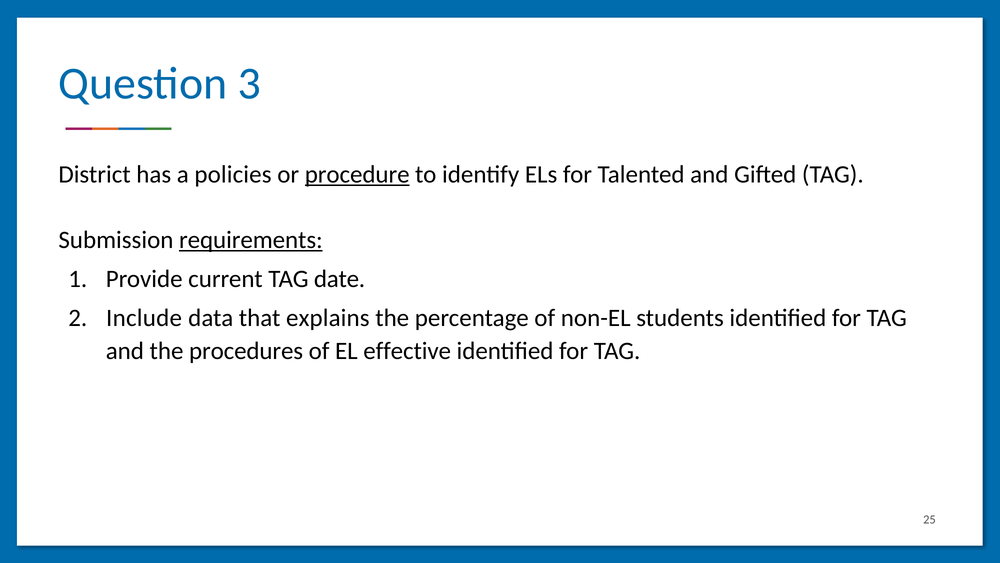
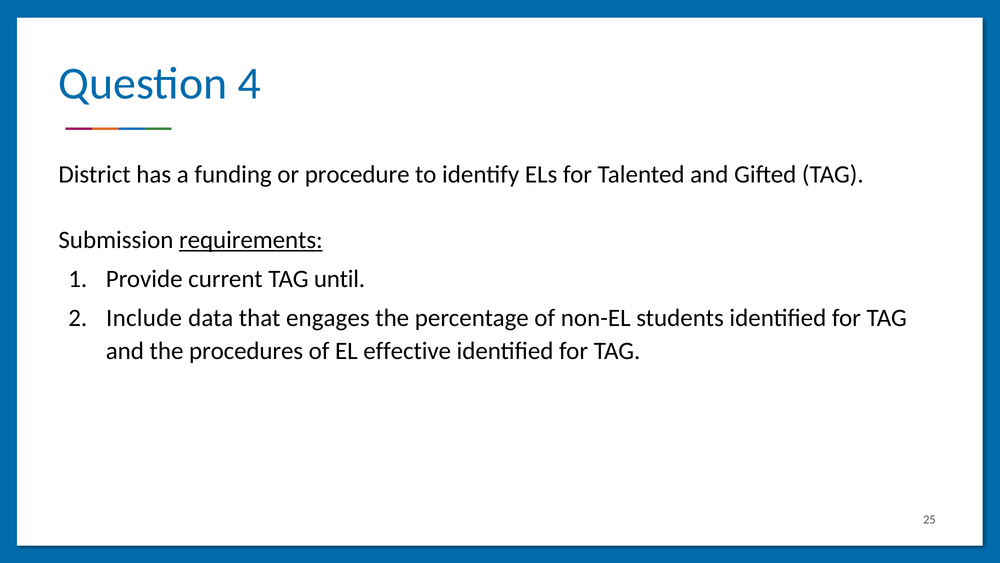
3: 3 -> 4 (249, 84)
policies: policies -> funding (233, 174)
procedure underline: present -> none (357, 174)
date: date -> until (340, 279)
explains: explains -> engages (328, 318)
